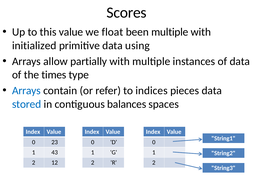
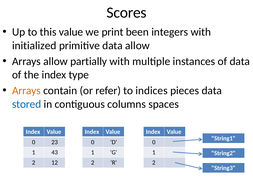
float: float -> print (113, 32)
been multiple: multiple -> integers (170, 32)
data using: using -> allow (137, 45)
the times: times -> index (54, 75)
Arrays colour: blue -> orange (26, 90)
balances: balances -> columns (127, 104)
